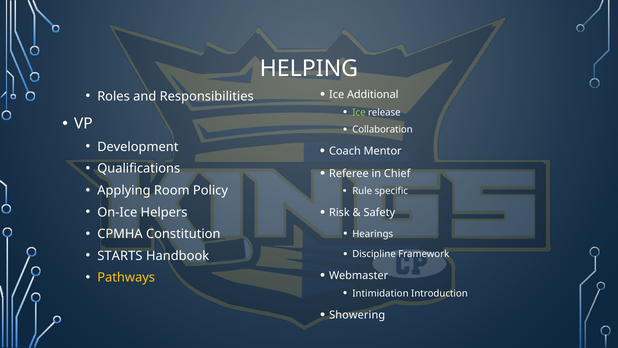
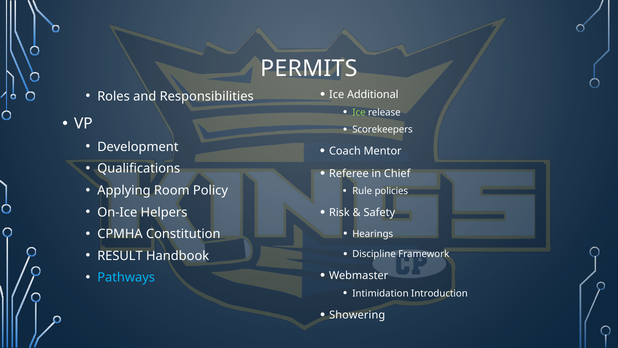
HELPING: HELPING -> PERMITS (309, 69)
Collaboration: Collaboration -> Scorekeepers (382, 129)
specific: specific -> policies (391, 191)
STARTS: STARTS -> RESULT (120, 256)
Pathways colour: yellow -> light blue (126, 277)
